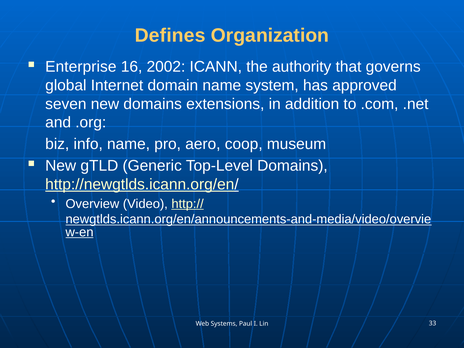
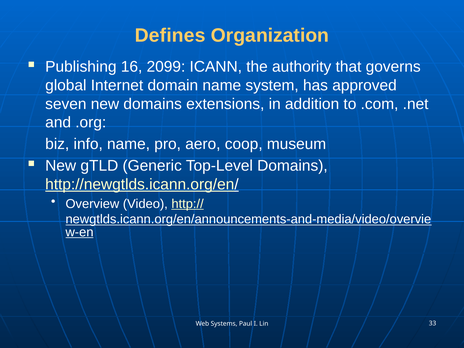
Enterprise: Enterprise -> Publishing (81, 67)
2002: 2002 -> 2099 (166, 67)
